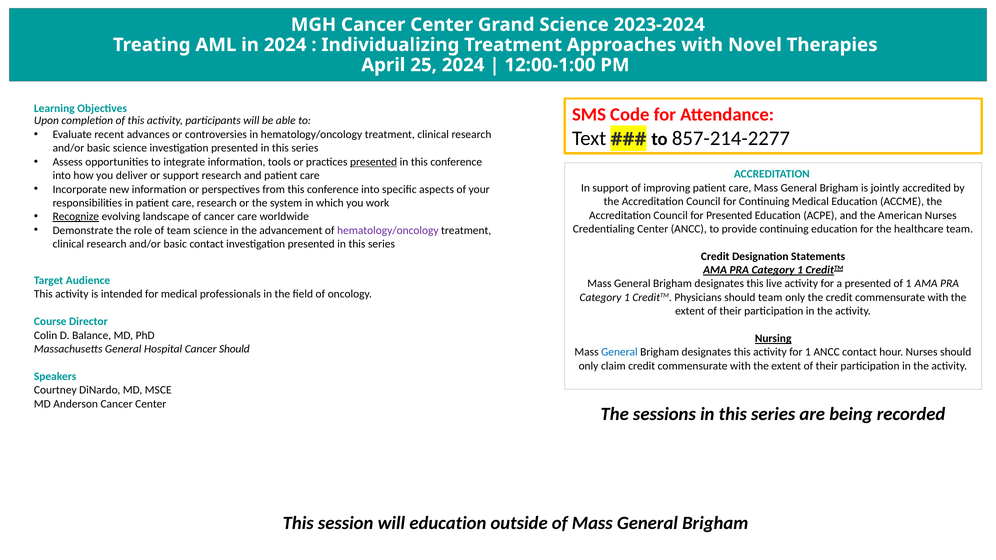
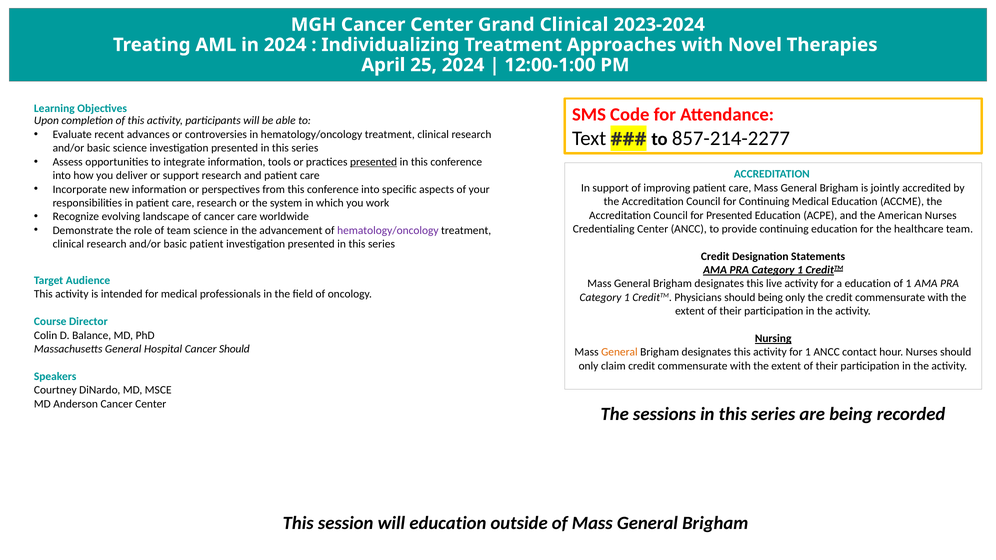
Grand Science: Science -> Clinical (574, 25)
Recognize underline: present -> none (76, 217)
basic contact: contact -> patient (207, 244)
a presented: presented -> education (868, 284)
should team: team -> being (770, 298)
General colour: blue -> orange (619, 352)
